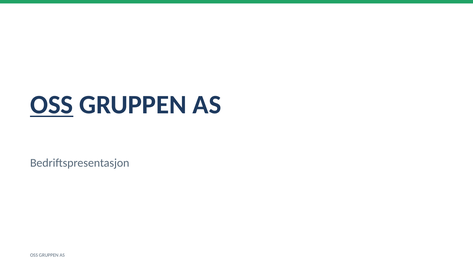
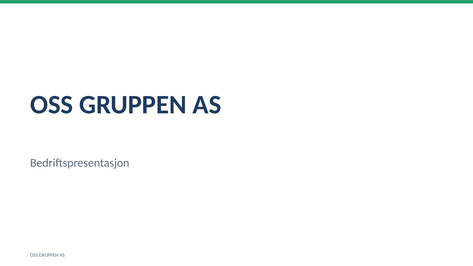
OSS underline: present -> none (52, 105)
